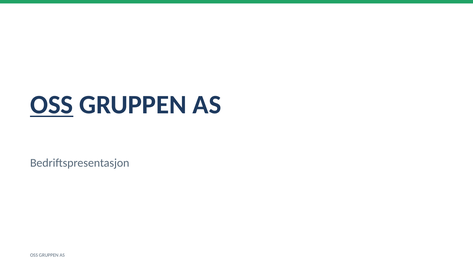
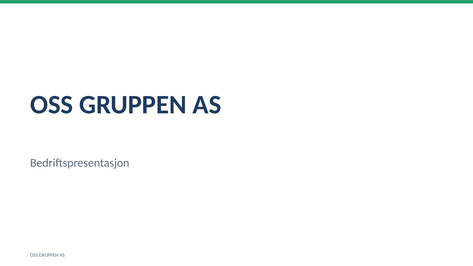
OSS underline: present -> none (52, 105)
